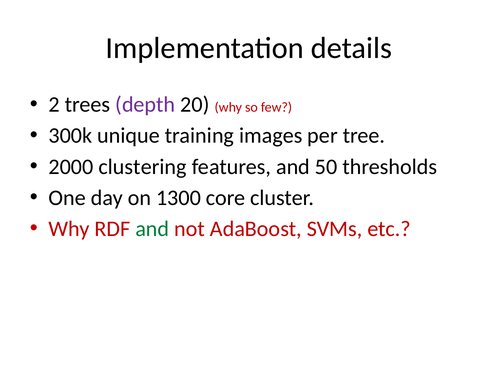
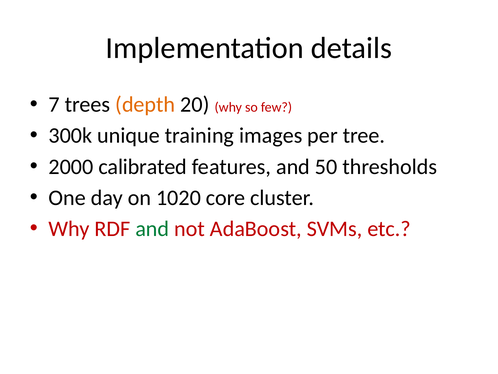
2: 2 -> 7 (54, 104)
depth colour: purple -> orange (145, 104)
clustering: clustering -> calibrated (143, 166)
1300: 1300 -> 1020 (178, 197)
